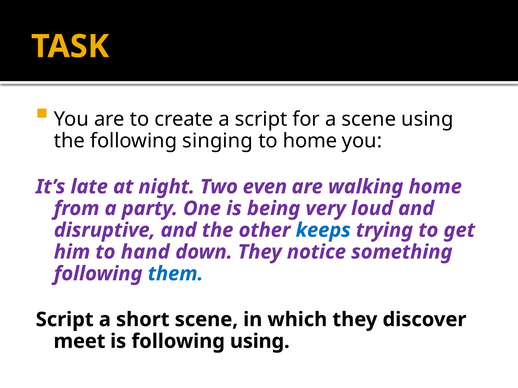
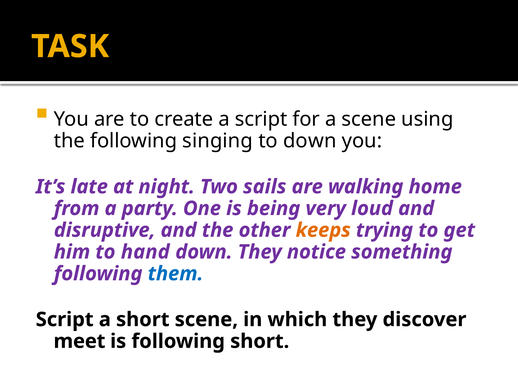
to home: home -> down (310, 141)
even: even -> sails (265, 187)
keeps colour: blue -> orange (323, 230)
following using: using -> short (260, 342)
